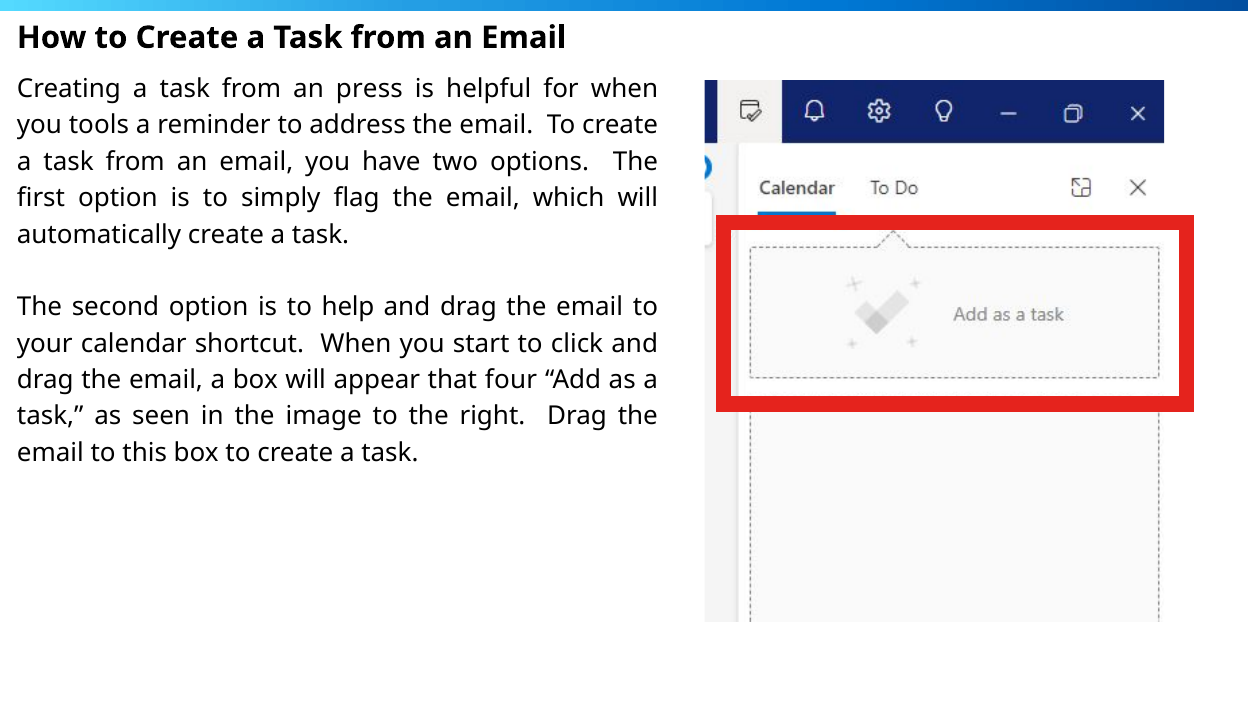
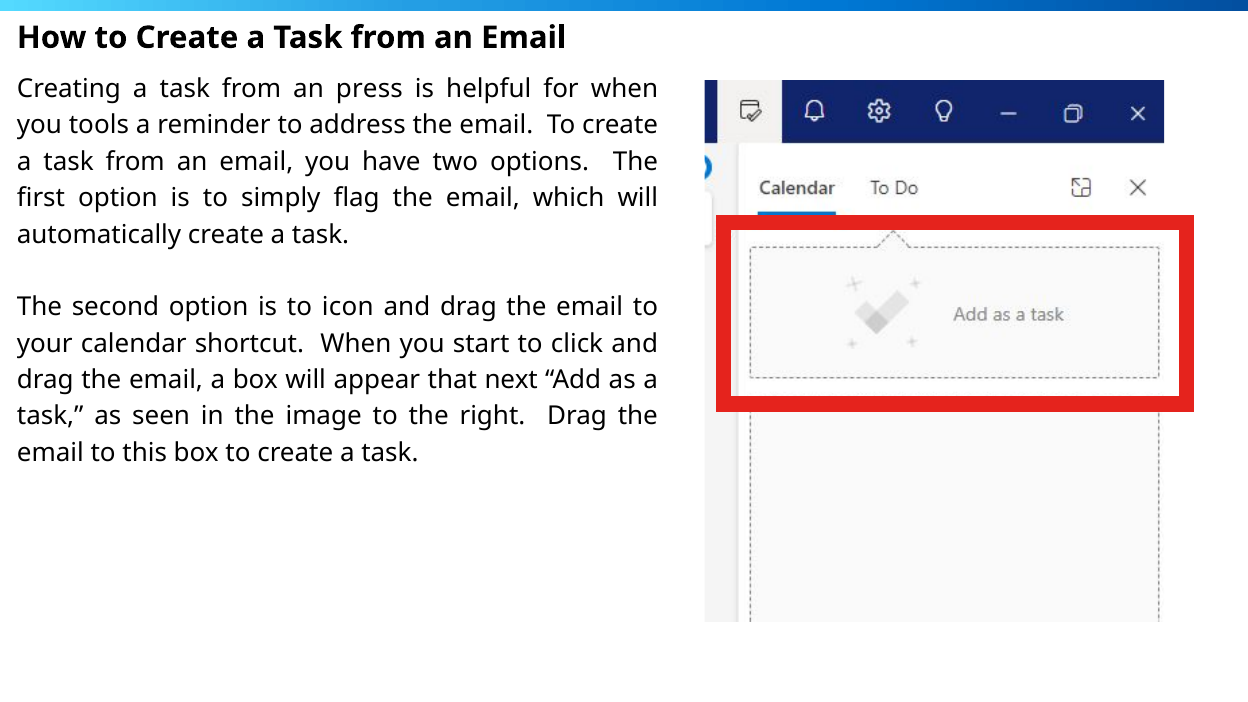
help: help -> icon (348, 307)
four: four -> next (511, 380)
